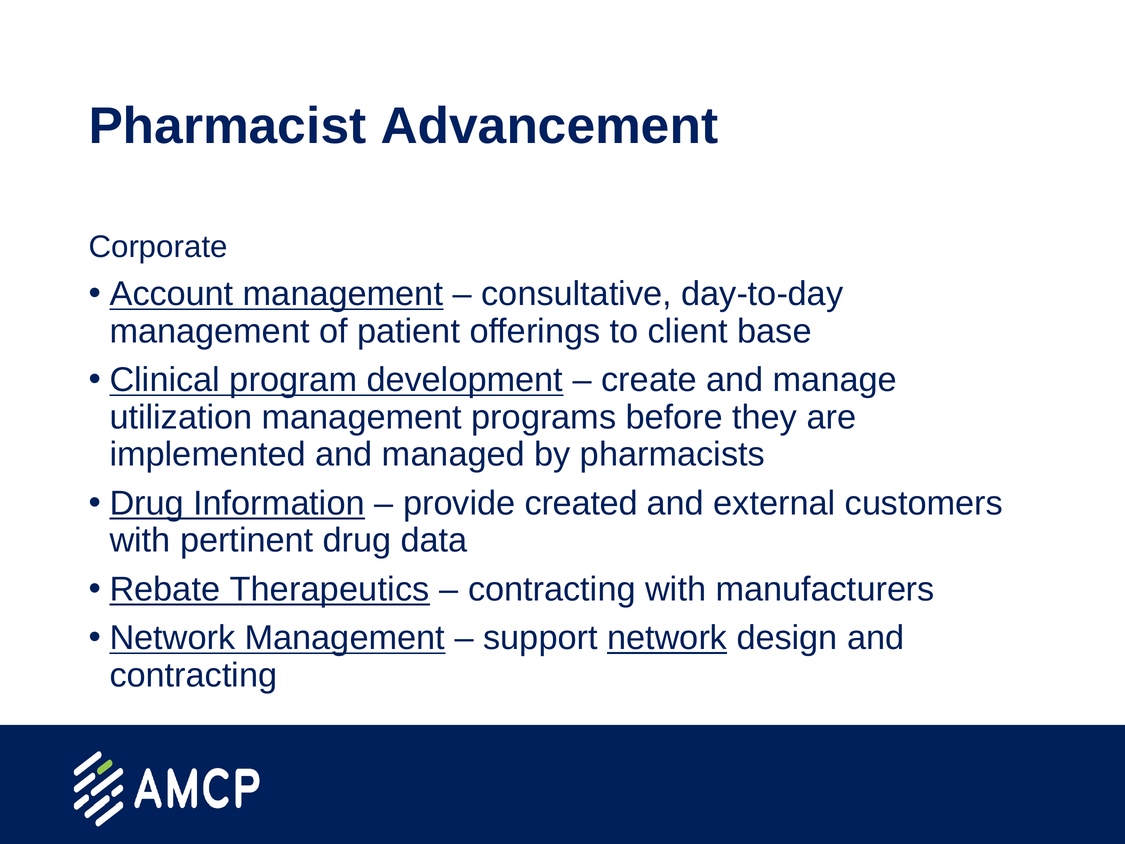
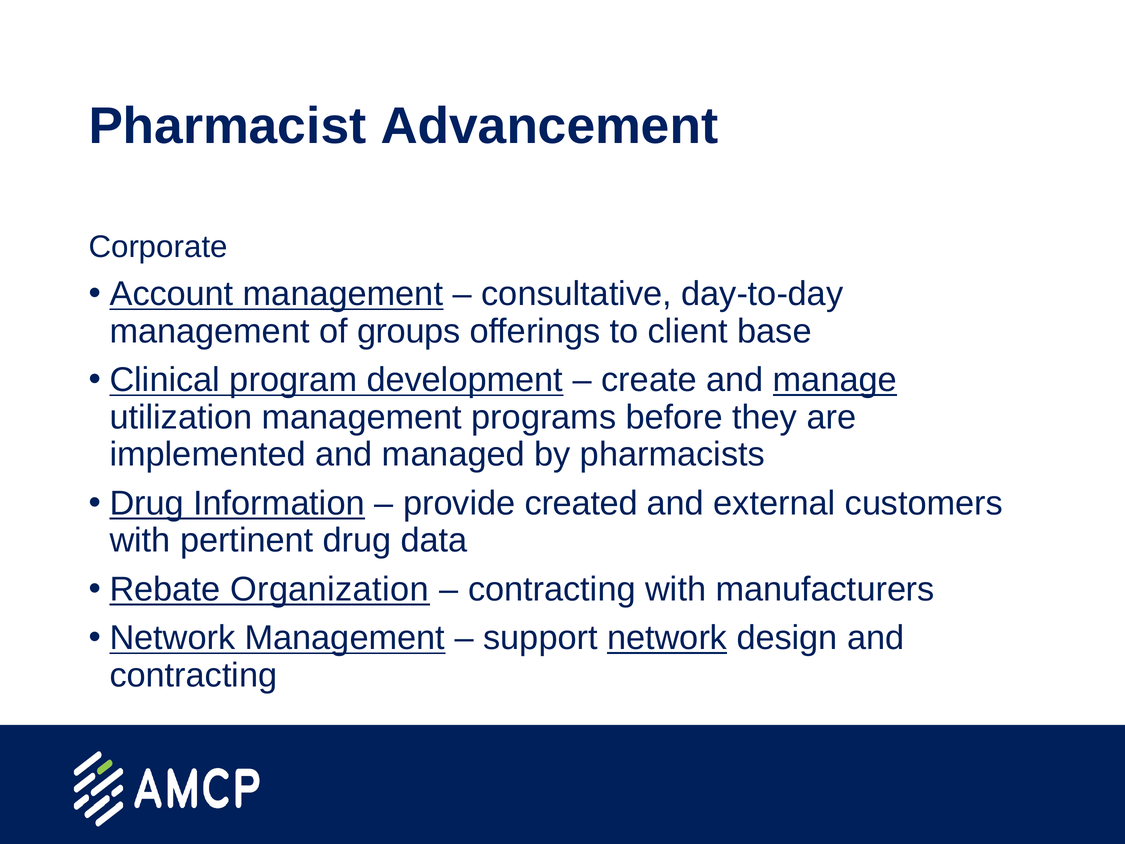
patient: patient -> groups (409, 331)
manage underline: none -> present (835, 380)
Therapeutics: Therapeutics -> Organization (329, 589)
